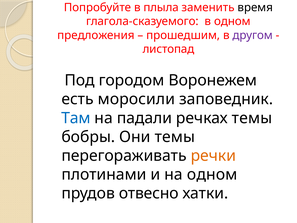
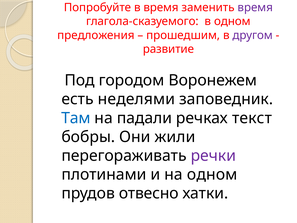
в плыла: плыла -> время (161, 7)
время colour: black -> purple (255, 7)
листопад: листопад -> развитие (168, 49)
моросили: моросили -> неделями (136, 99)
речках темы: темы -> текст (252, 118)
Они темы: темы -> жили (175, 137)
речки colour: orange -> purple (213, 156)
